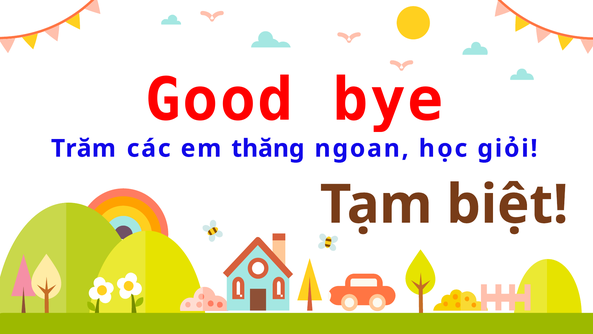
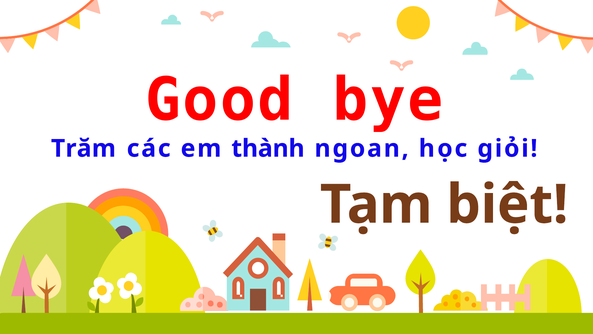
thăng: thăng -> thành (268, 148)
